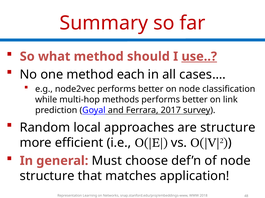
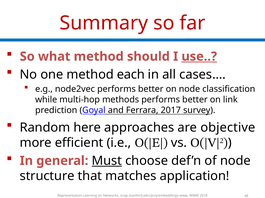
local: local -> here (87, 128)
are structure: structure -> objective (228, 128)
Must underline: none -> present (107, 161)
